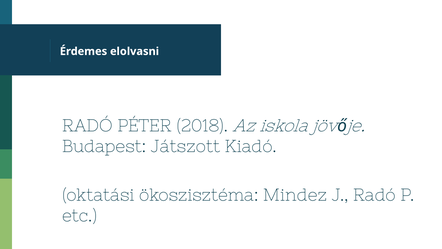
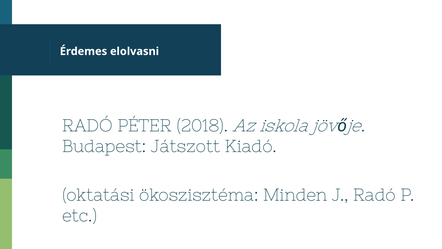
Mindez: Mindez -> Minden (295, 195)
